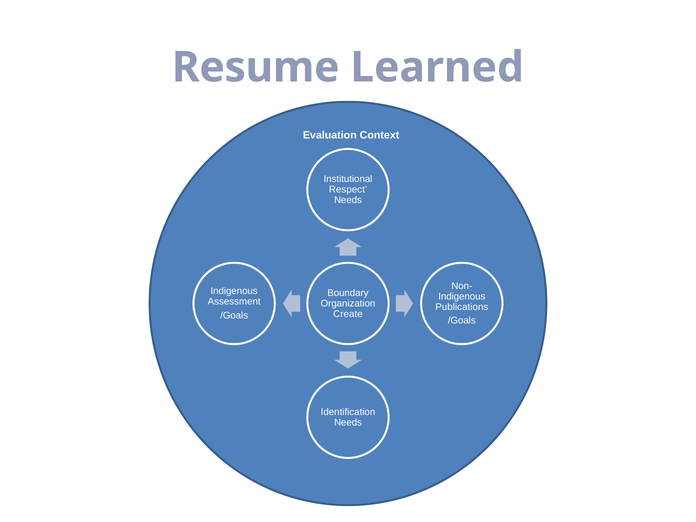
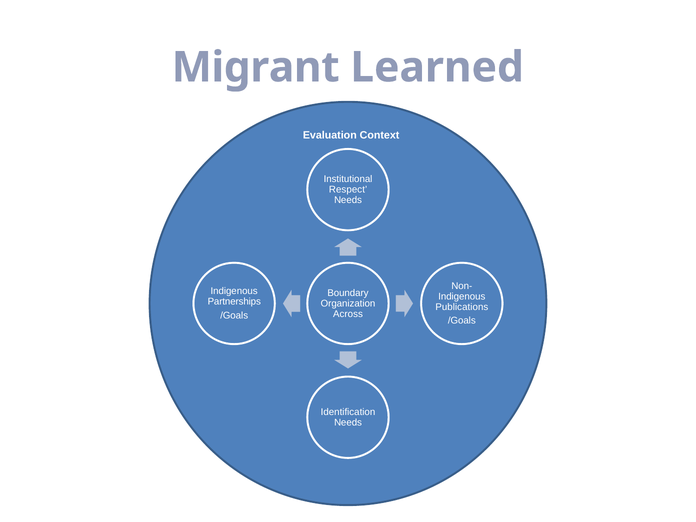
Resume: Resume -> Migrant (256, 67)
Assessment: Assessment -> Partnerships (234, 302)
Create: Create -> Across (348, 314)
